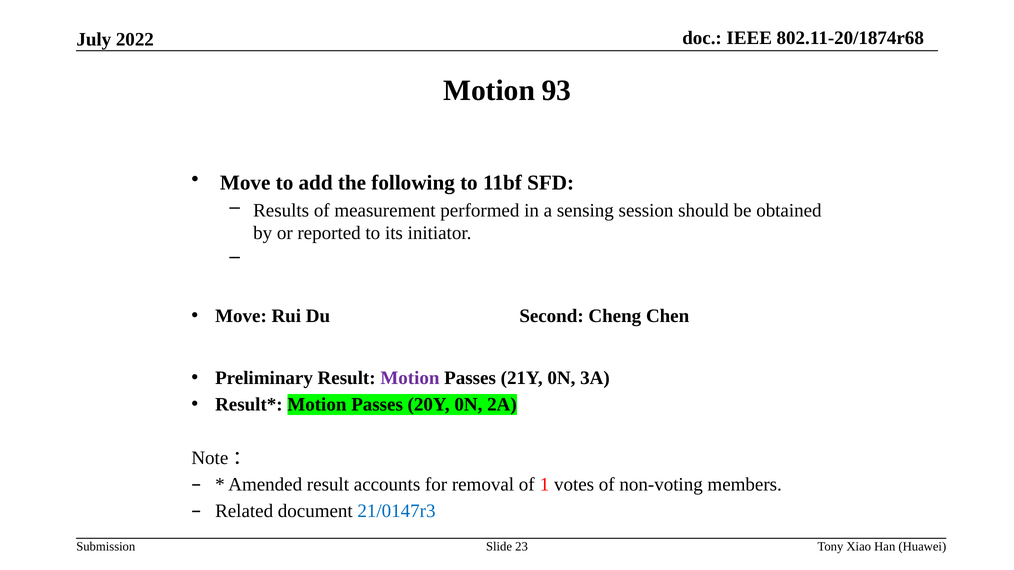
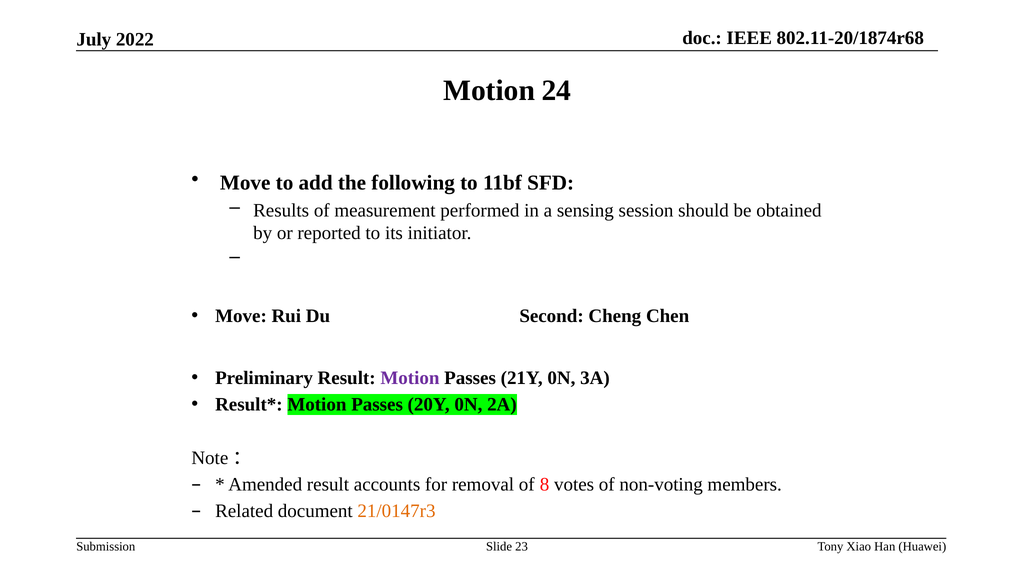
93: 93 -> 24 (557, 91)
1: 1 -> 8 (545, 485)
21/0147r3 colour: blue -> orange (397, 511)
